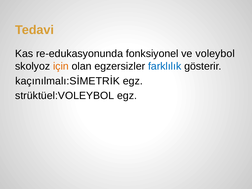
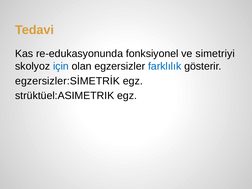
voleybol: voleybol -> simetriyi (215, 54)
için colour: orange -> blue (61, 66)
kaçınılmalı:SİMETRİK: kaçınılmalı:SİMETRİK -> egzersizler:SİMETRİK (68, 81)
strüktüel:VOLEYBOL: strüktüel:VOLEYBOL -> strüktüel:ASIMETRIK (65, 96)
